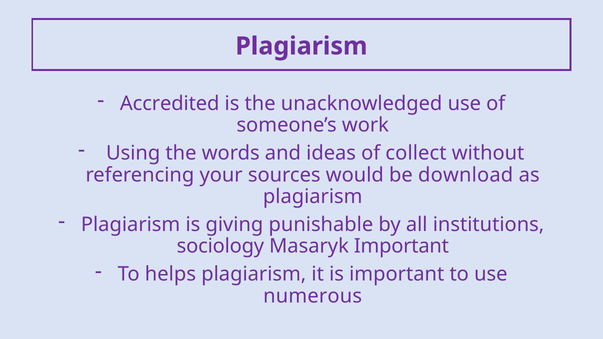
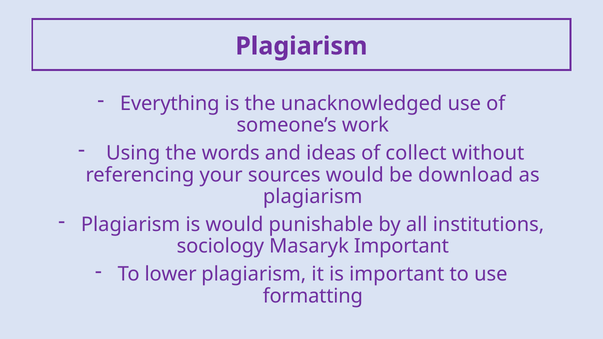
Accredited: Accredited -> Everything (170, 104)
is giving: giving -> would (234, 225)
helps: helps -> lower (171, 274)
numerous: numerous -> formatting (313, 296)
